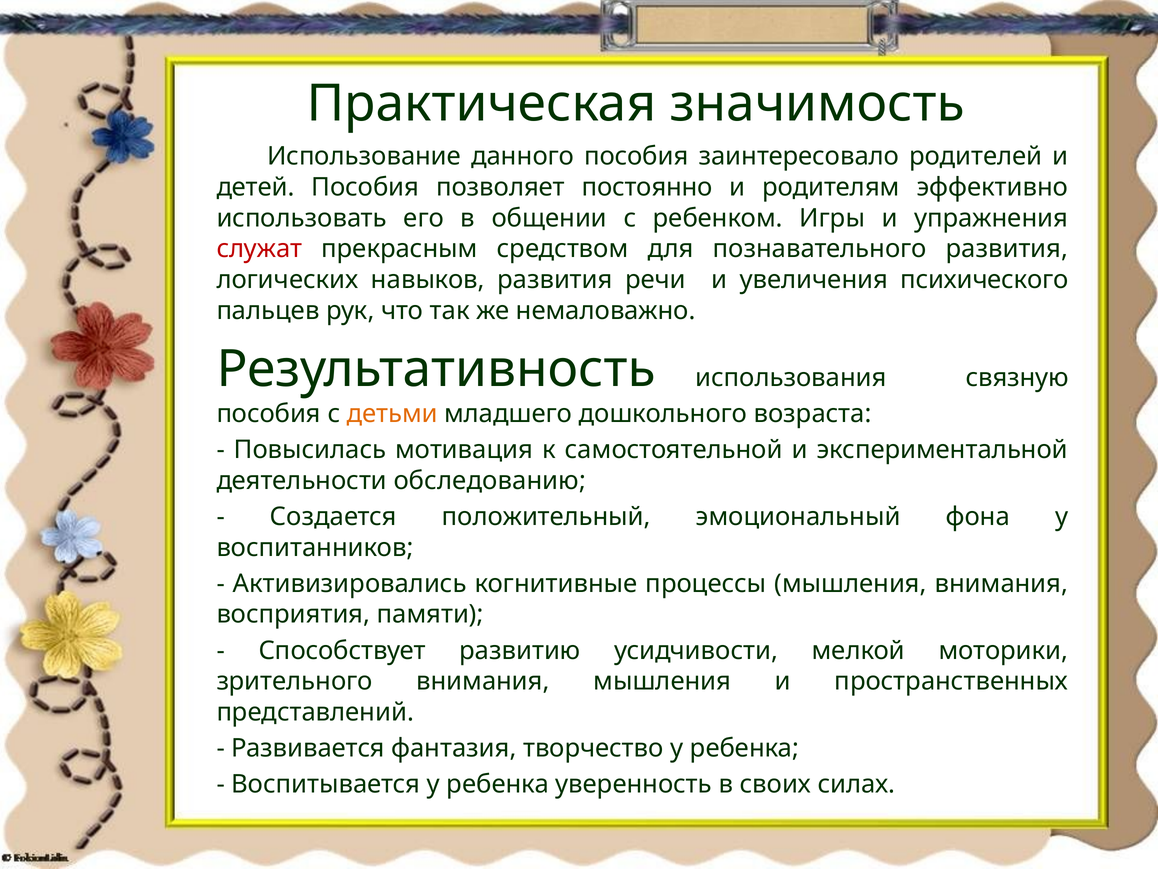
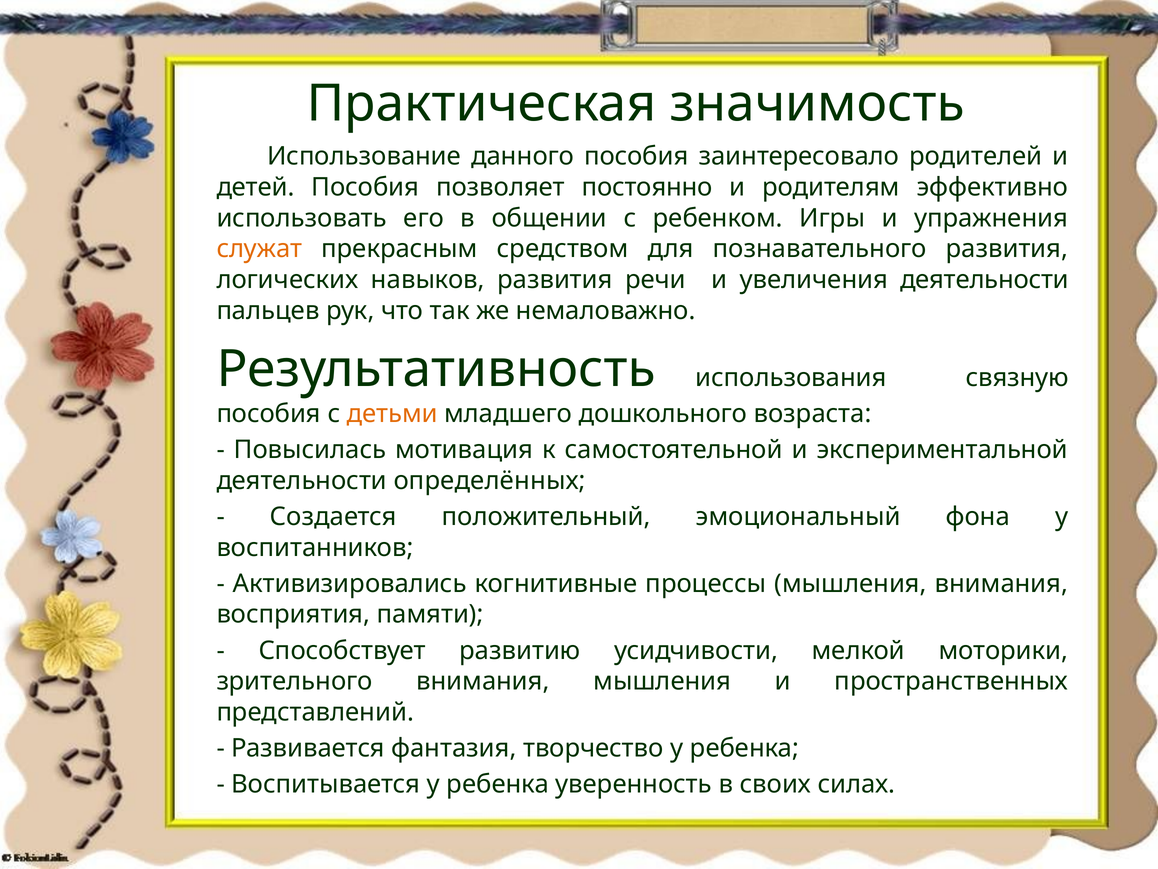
служат colour: red -> orange (259, 249)
увеличения психического: психического -> деятельности (984, 280)
обследованию: обследованию -> определённых (490, 480)
